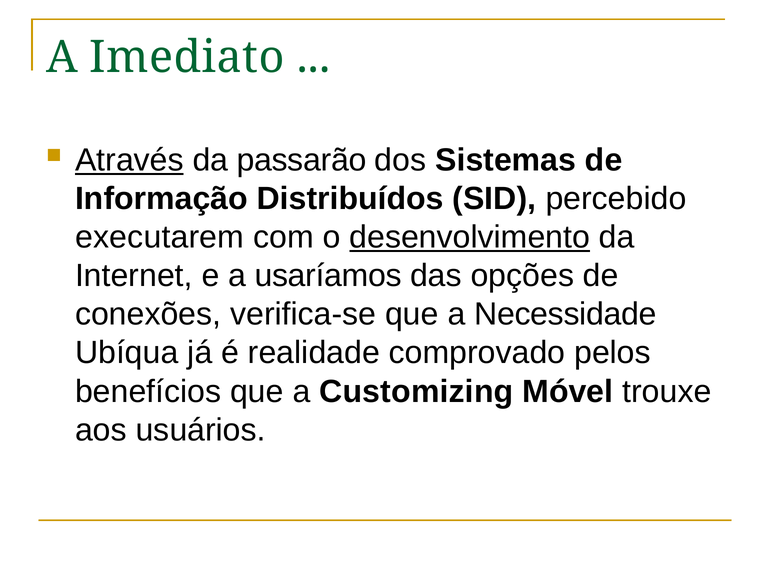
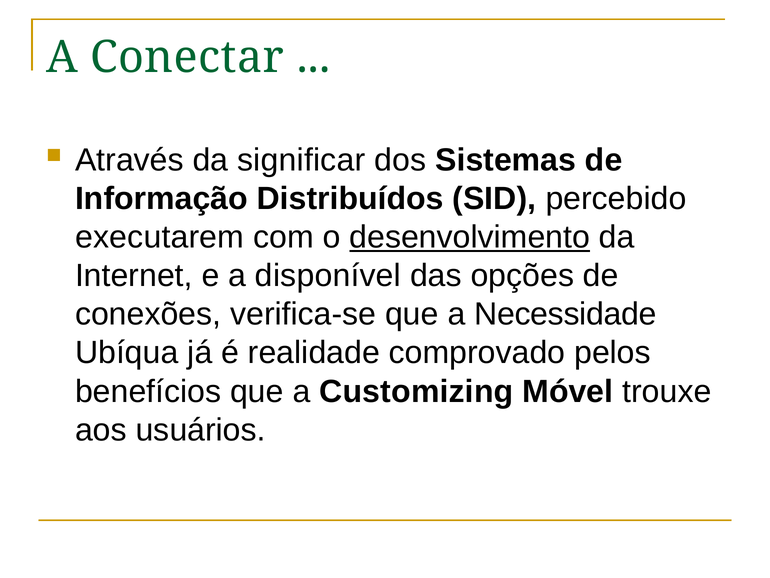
Imediato: Imediato -> Conectar (187, 57)
Através underline: present -> none (129, 160)
passarão: passarão -> significar (301, 160)
usaríamos: usaríamos -> disponível (328, 276)
